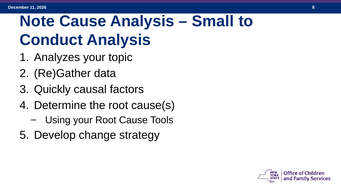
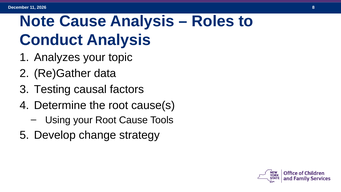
Small: Small -> Roles (213, 21)
Quickly: Quickly -> Testing (52, 89)
